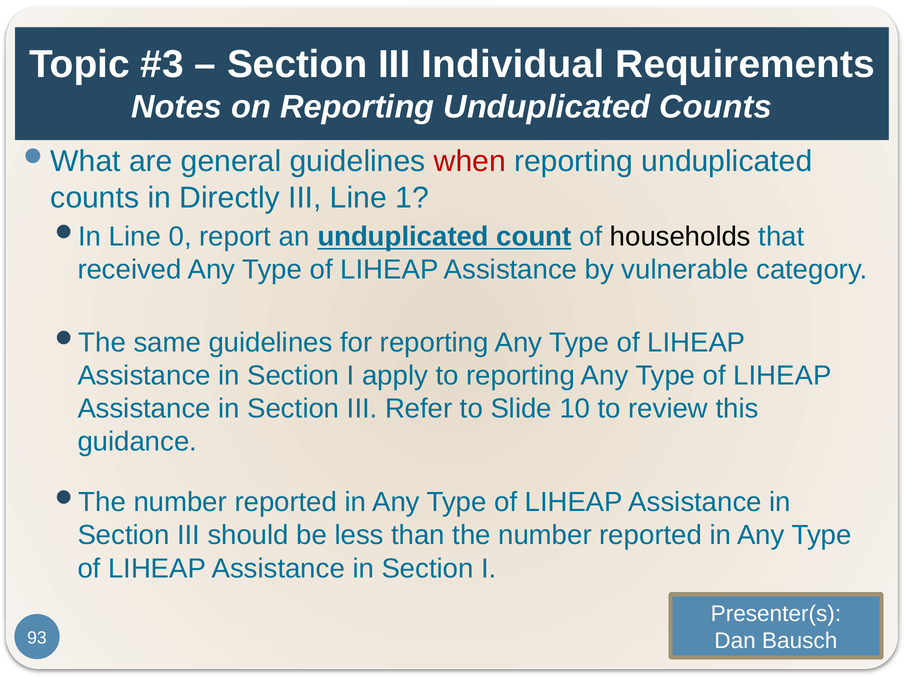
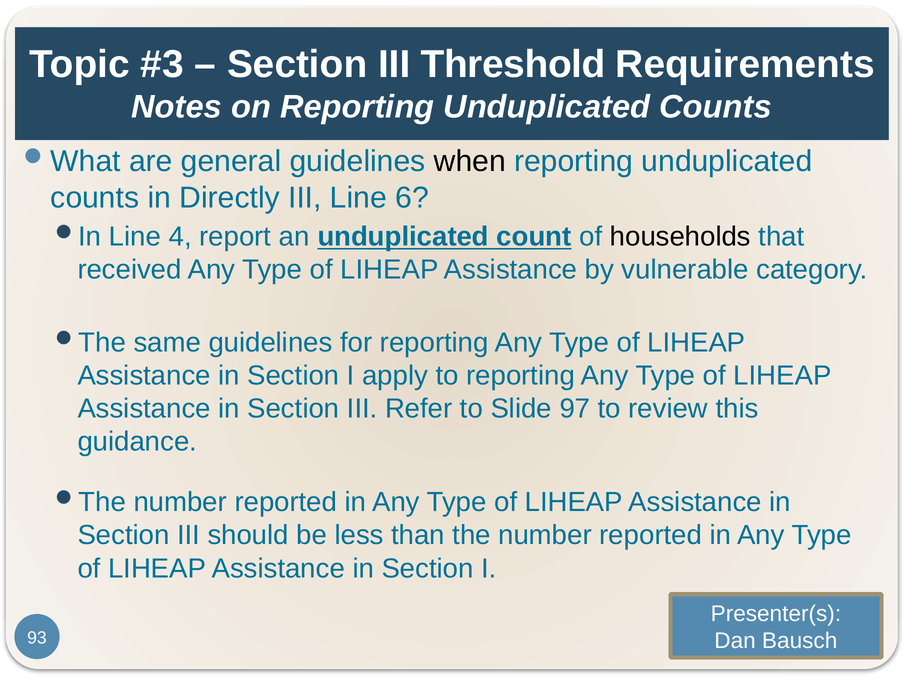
Individual: Individual -> Threshold (513, 64)
when colour: red -> black (470, 161)
1: 1 -> 6 (412, 198)
0: 0 -> 4 (180, 237)
10: 10 -> 97 (575, 409)
